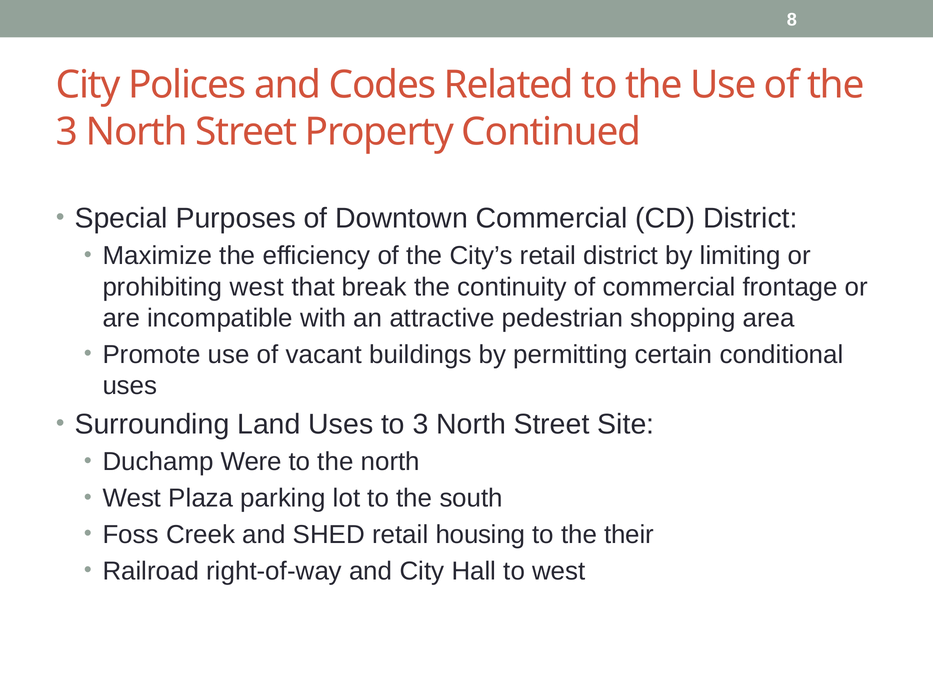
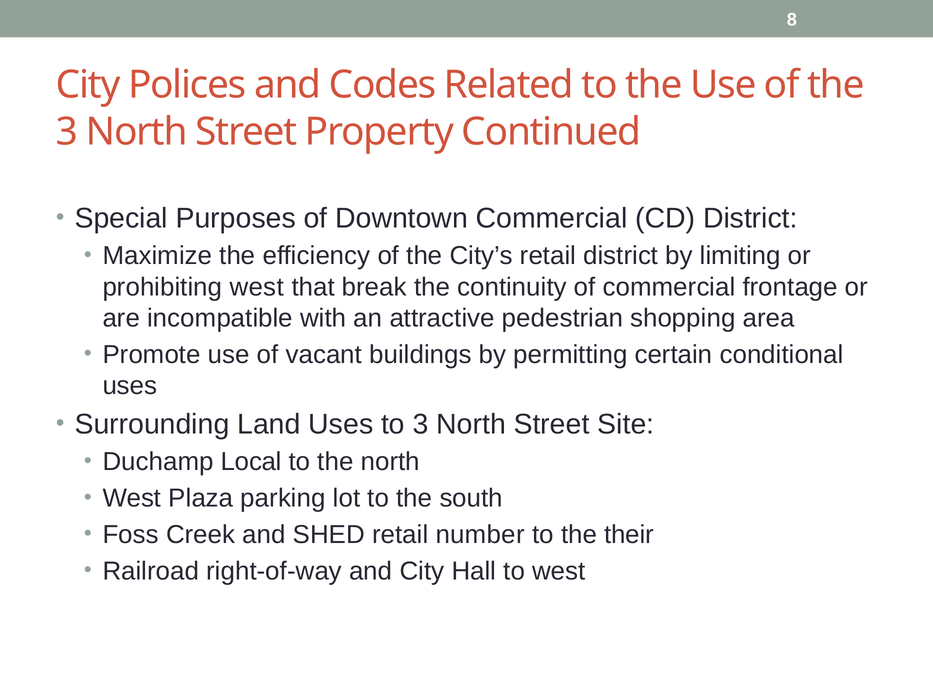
Were: Were -> Local (251, 462)
housing: housing -> number (480, 534)
